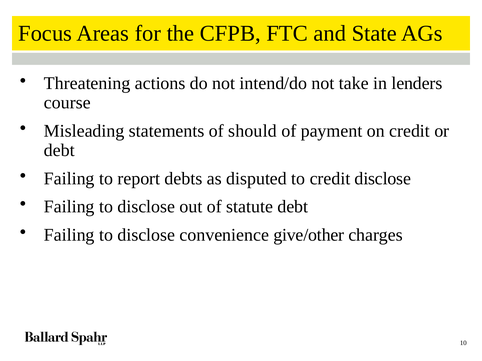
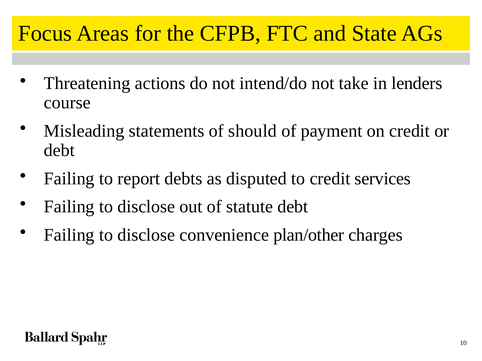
credit disclose: disclose -> services (383, 179)
give/other: give/other -> plan/other (309, 235)
